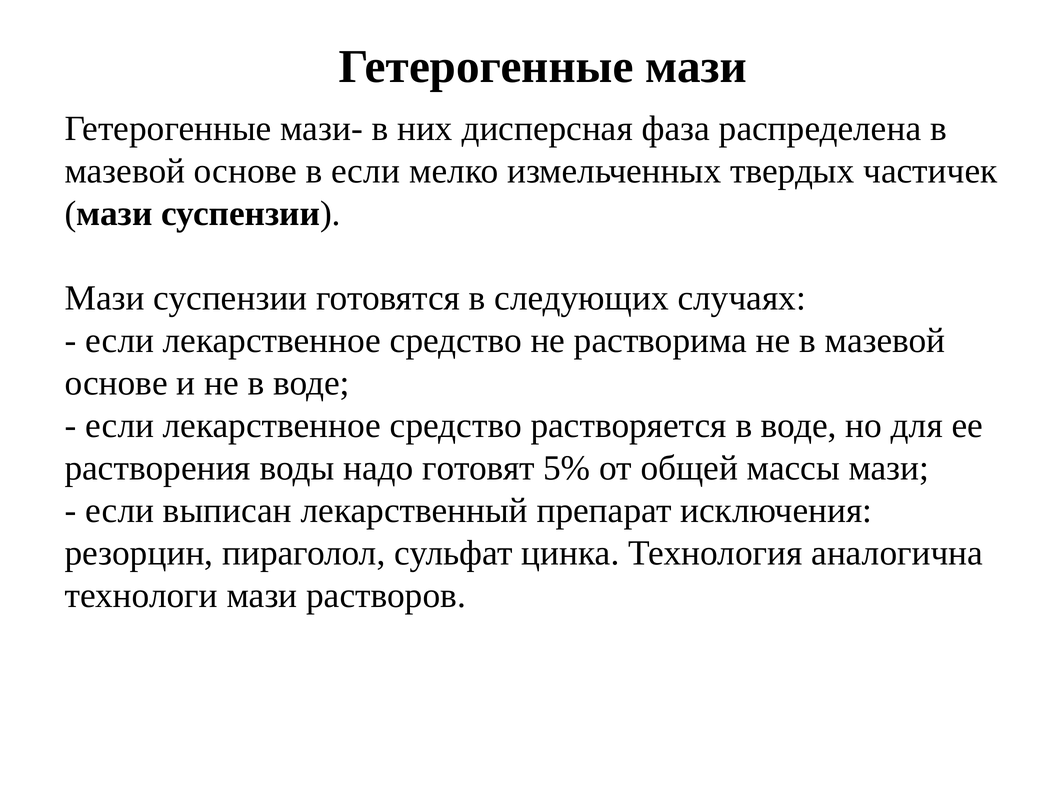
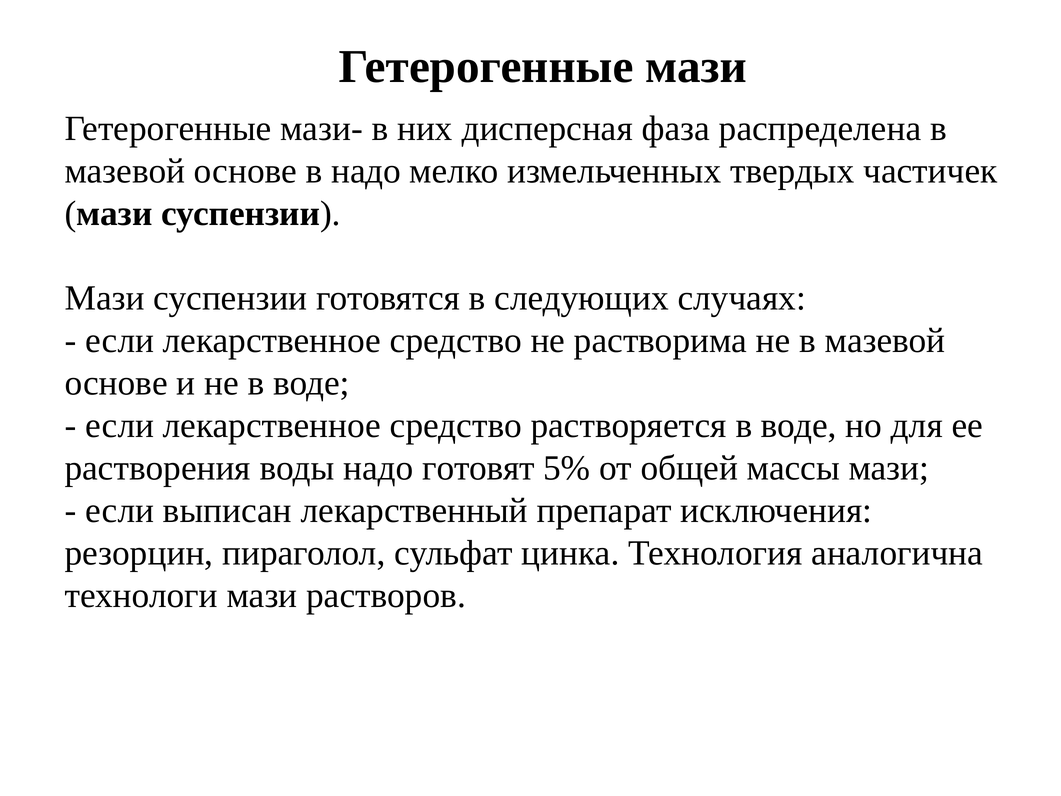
в если: если -> надо (366, 171)
